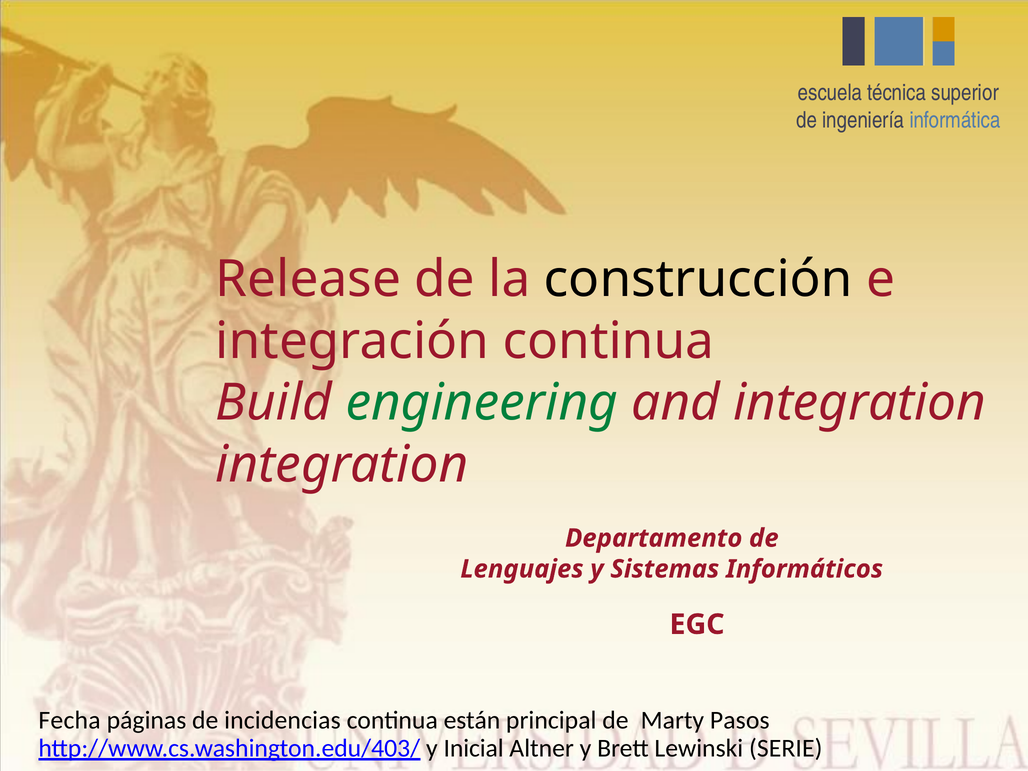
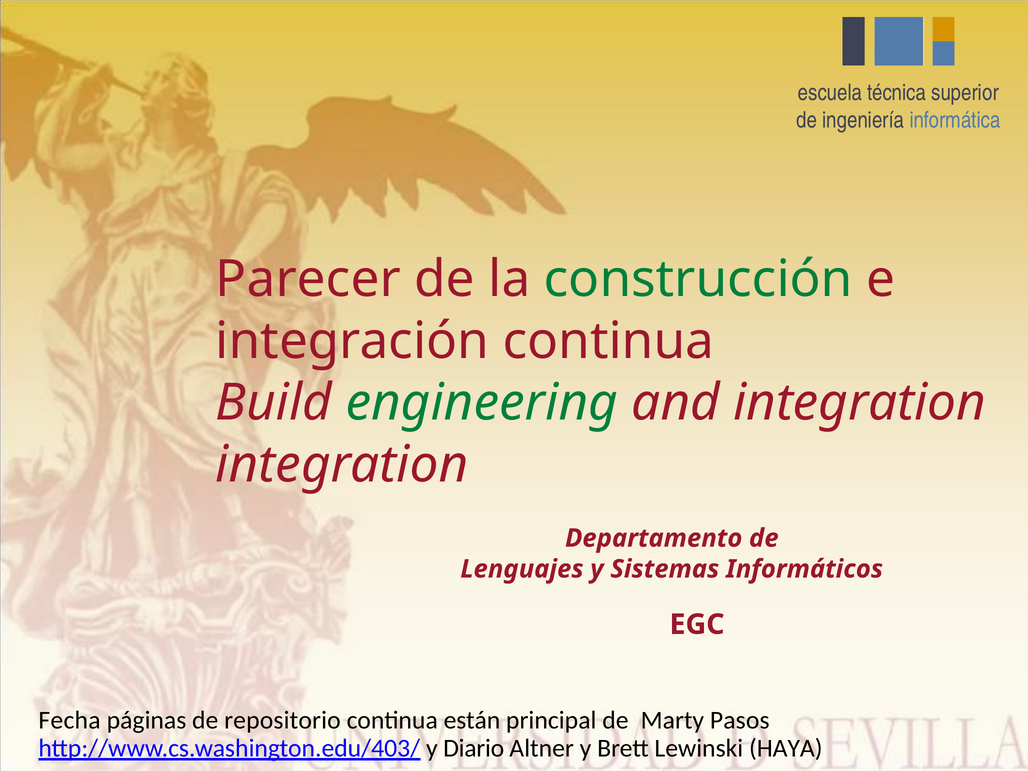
Release: Release -> Parecer (308, 279)
construcción colour: black -> green (698, 279)
incidencias: incidencias -> repositorio (282, 720)
Inicial: Inicial -> Diario (474, 748)
SERIE: SERIE -> HAYA (786, 748)
